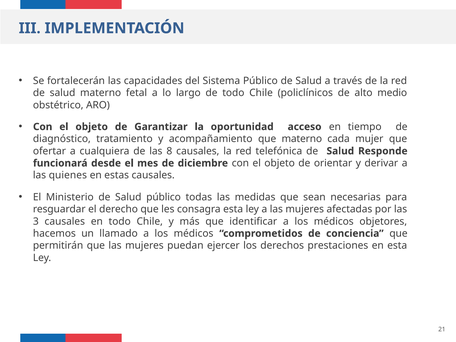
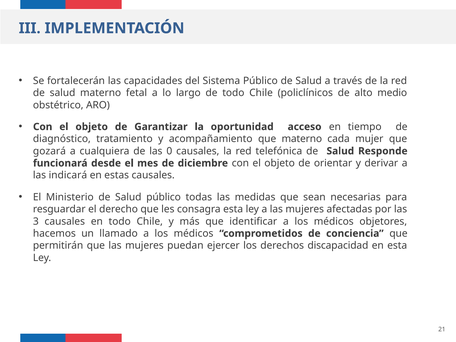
ofertar: ofertar -> gozará (49, 151)
8: 8 -> 0 (169, 151)
quienes: quienes -> indicará (68, 175)
prestaciones: prestaciones -> discapacidad (338, 246)
